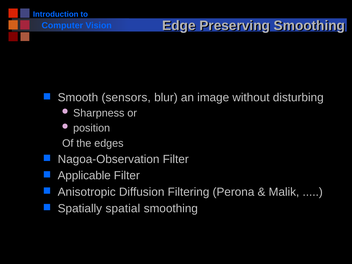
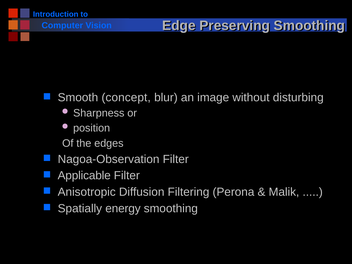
sensors: sensors -> concept (126, 98)
spatial: spatial -> energy (123, 208)
